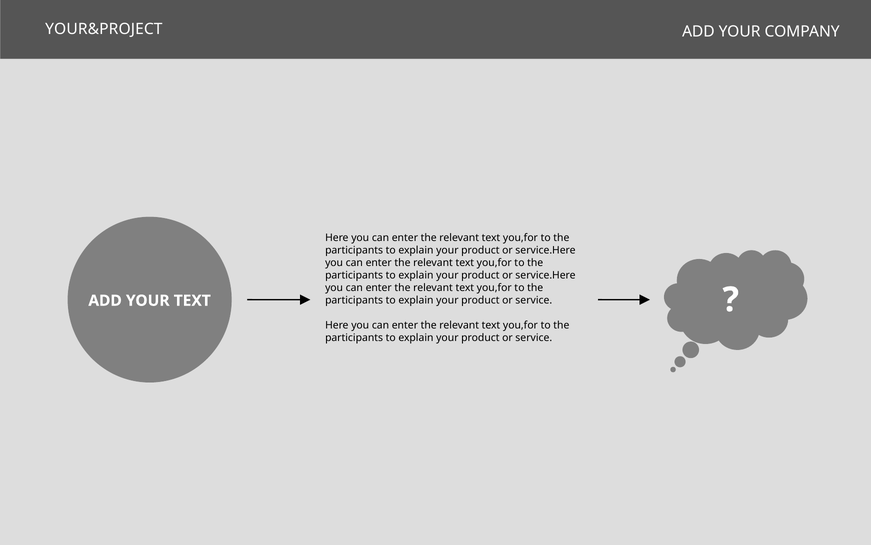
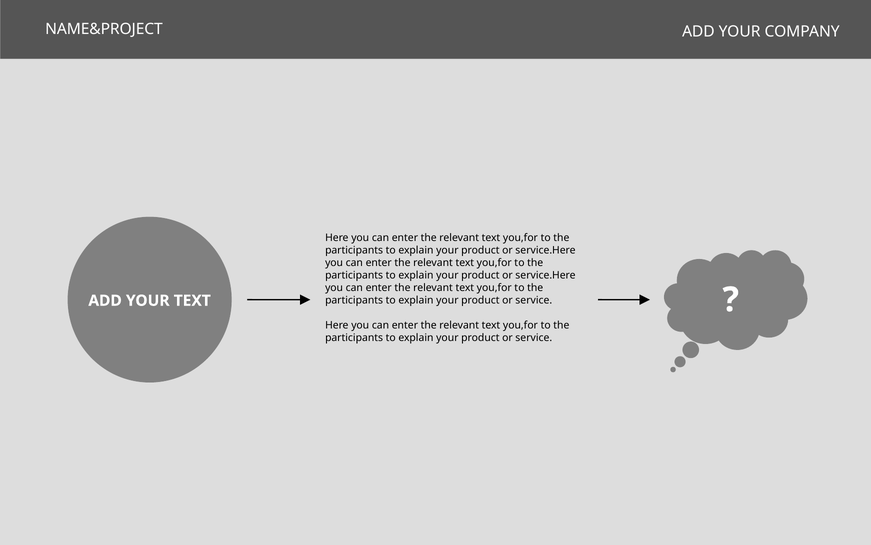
YOUR&PROJECT: YOUR&PROJECT -> NAME&PROJECT (104, 29)
